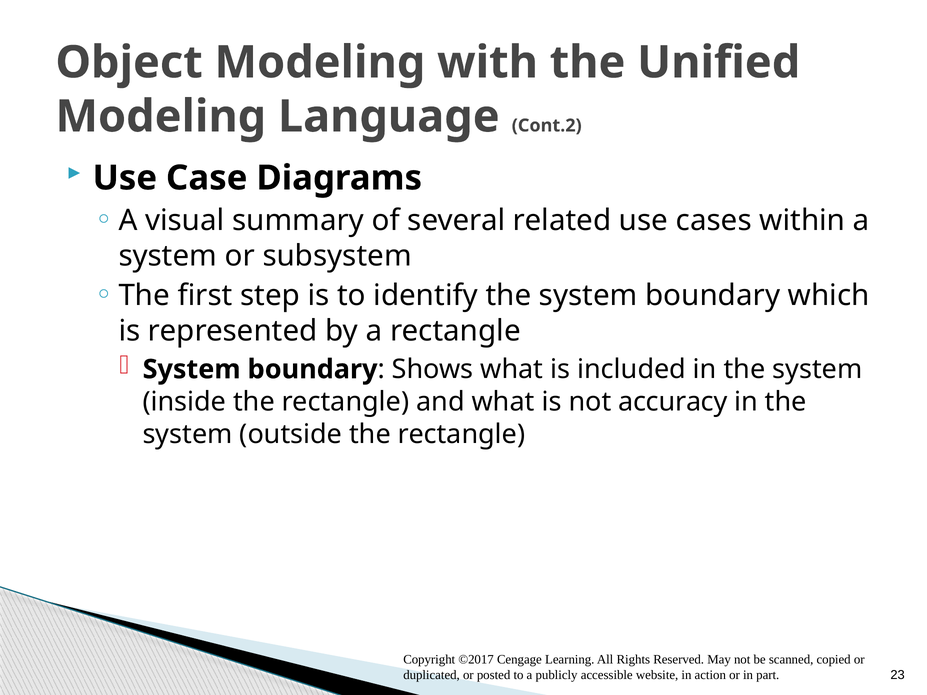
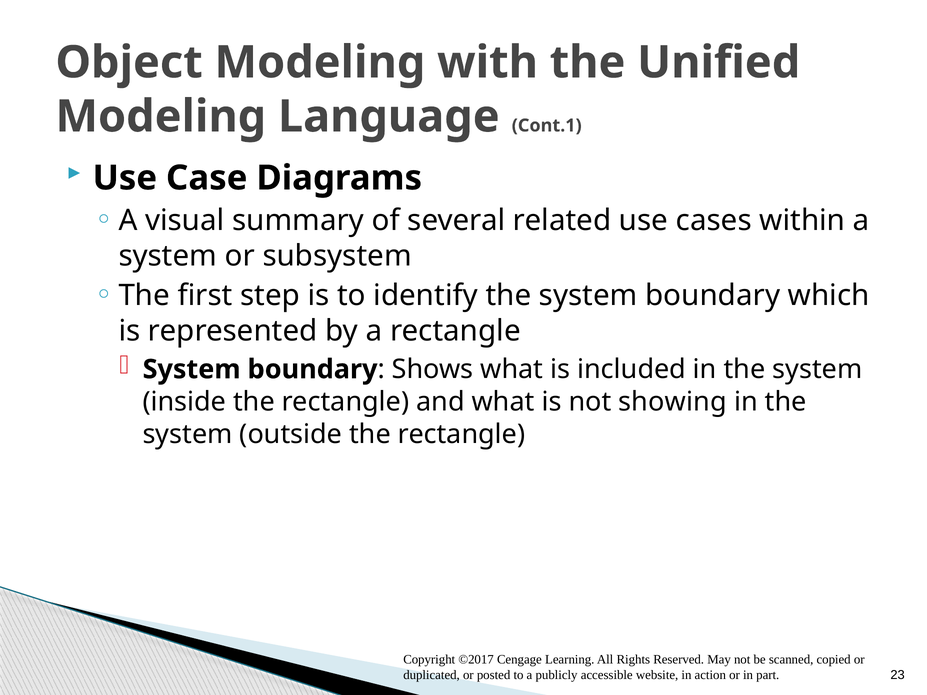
Cont.2: Cont.2 -> Cont.1 (547, 126)
accuracy: accuracy -> showing (673, 402)
